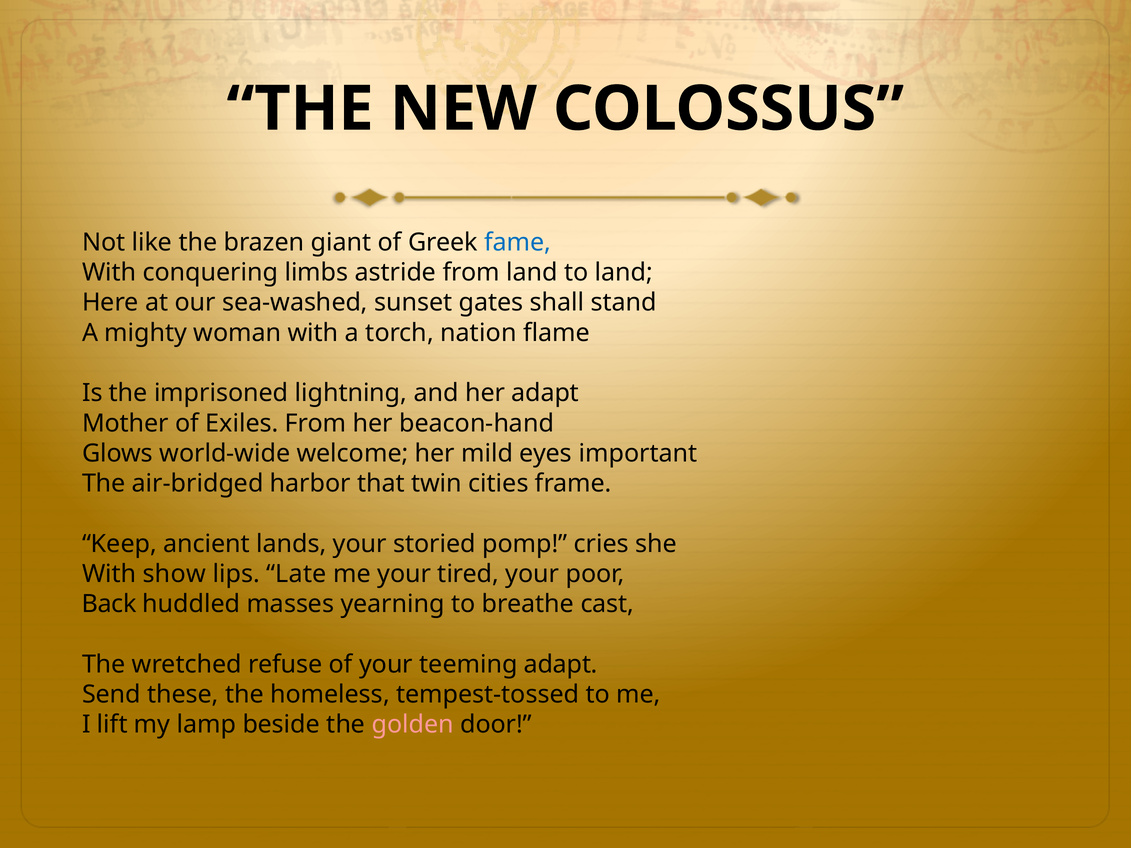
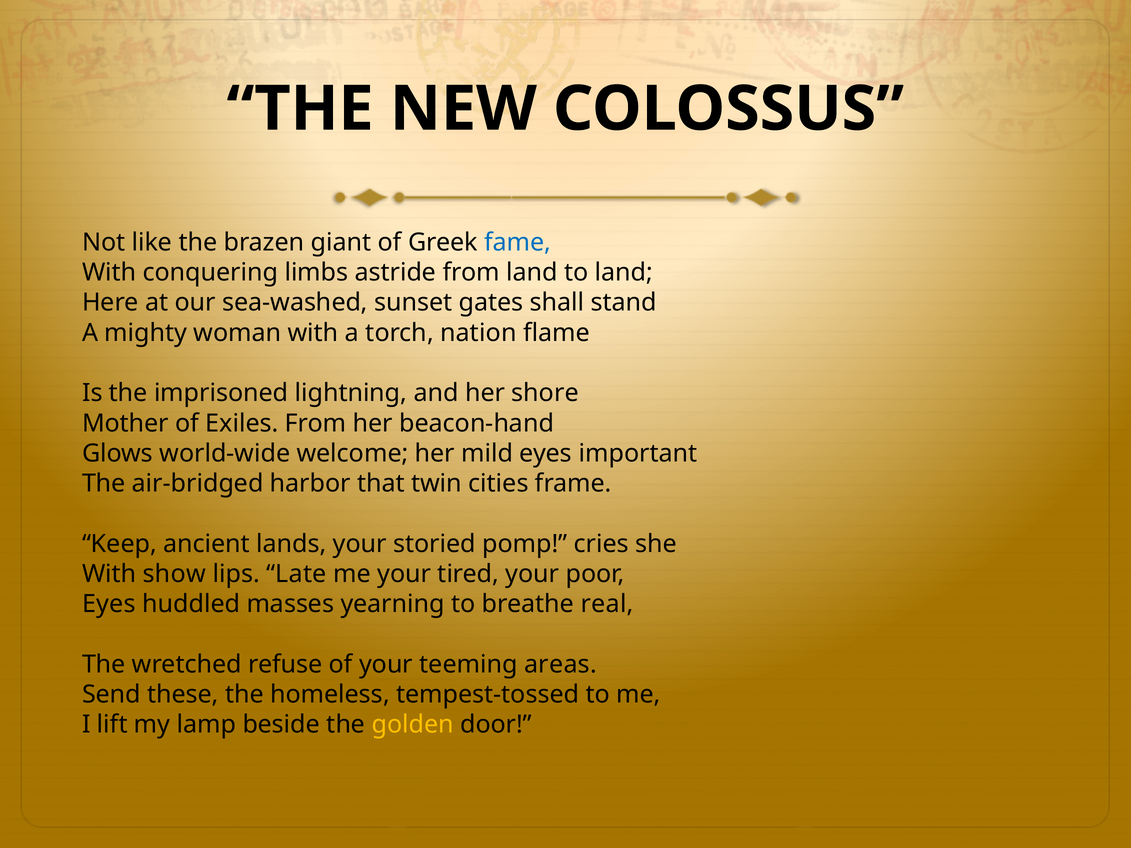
her adapt: adapt -> shore (545, 393)
Back: Back -> Eyes (109, 604)
cast: cast -> real (607, 604)
teeming adapt: adapt -> areas (561, 665)
golden colour: pink -> yellow (413, 725)
